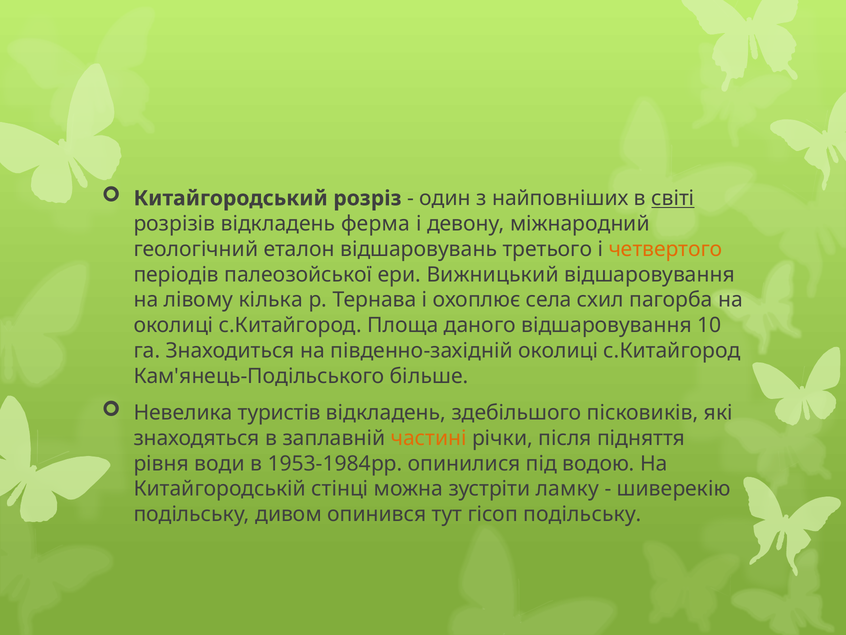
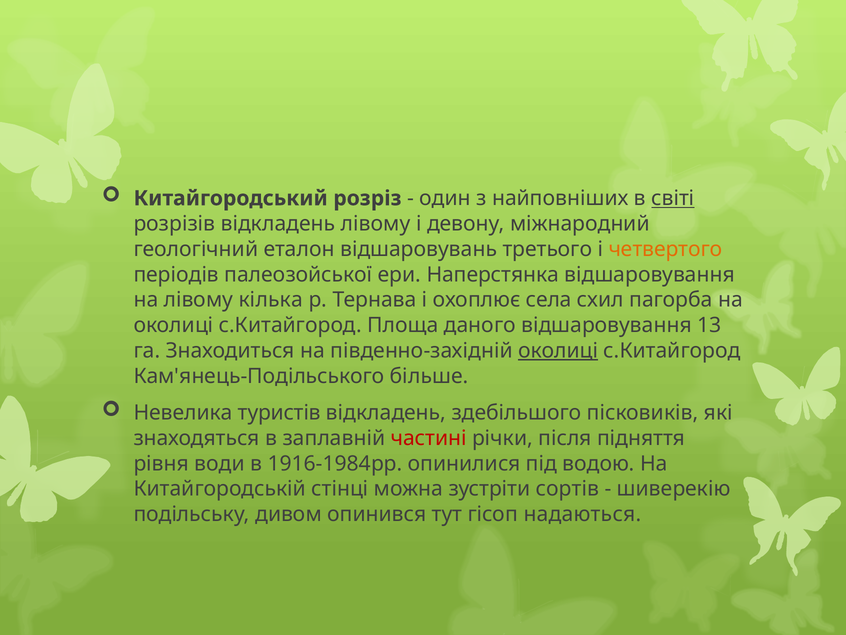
відкладень ферма: ферма -> лівому (376, 224)
Вижницький: Вижницький -> Наперстянка (493, 274)
10: 10 -> 13 (709, 325)
околиці underline: none -> present (558, 350)
частині colour: orange -> red (429, 438)
1953-1984рр: 1953-1984рр -> 1916-1984рр (335, 463)
ламку: ламку -> сортів (568, 489)
гісоп подільську: подільську -> надаються (582, 514)
